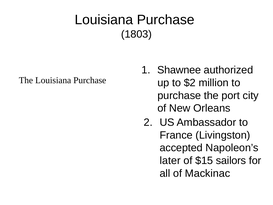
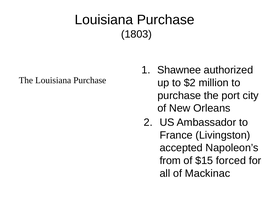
later: later -> from (170, 160)
sailors: sailors -> forced (231, 160)
